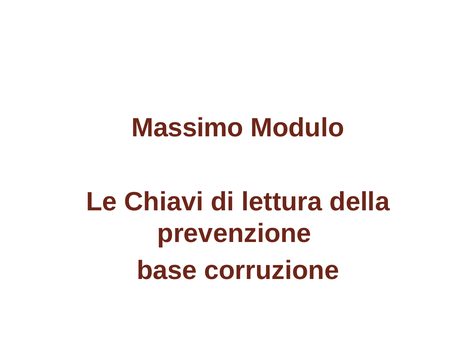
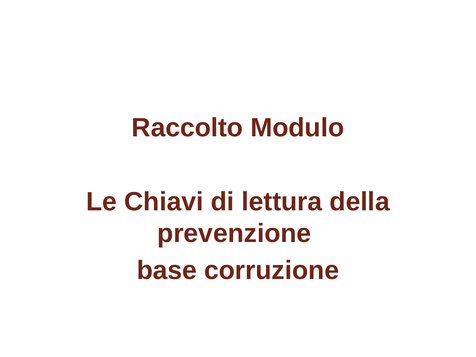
Massimo: Massimo -> Raccolto (187, 128)
